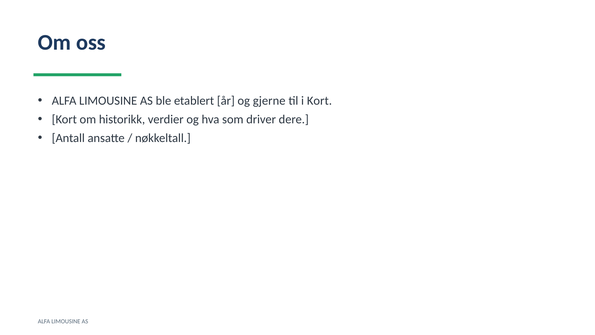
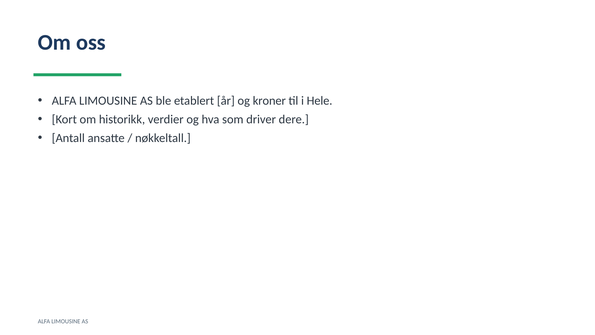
gjerne: gjerne -> kroner (269, 101)
i Kort: Kort -> Hele (320, 101)
